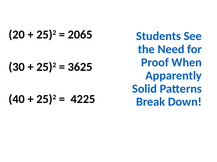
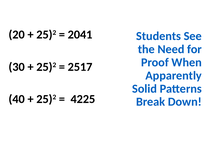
2065: 2065 -> 2041 (80, 35)
3625: 3625 -> 2517 (80, 67)
